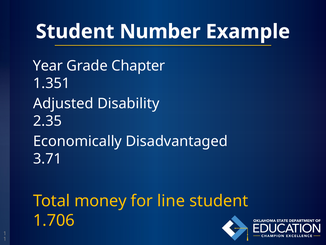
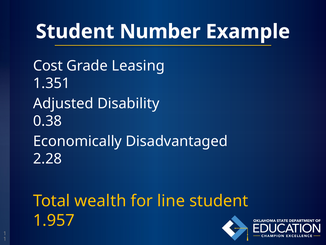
Year: Year -> Cost (48, 66)
Chapter: Chapter -> Leasing (138, 66)
2.35: 2.35 -> 0.38 (48, 121)
3.71: 3.71 -> 2.28 (48, 158)
money: money -> wealth (100, 201)
1.706: 1.706 -> 1.957 (54, 220)
